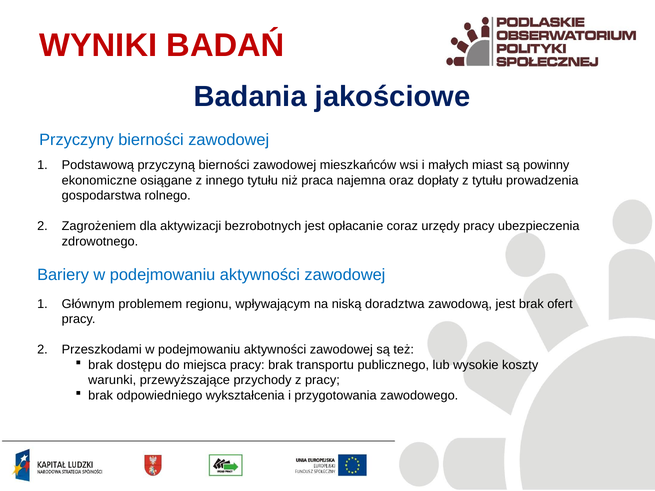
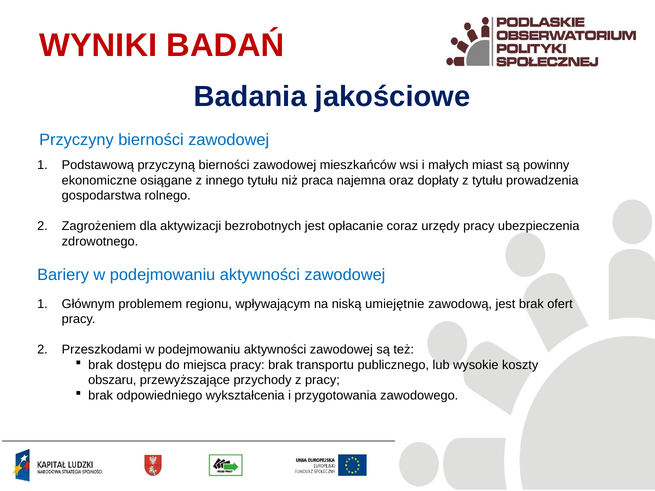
doradztwa: doradztwa -> umiejętnie (395, 304)
warunki: warunki -> obszaru (112, 380)
